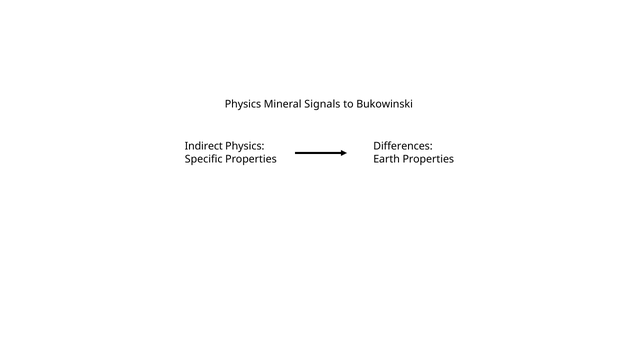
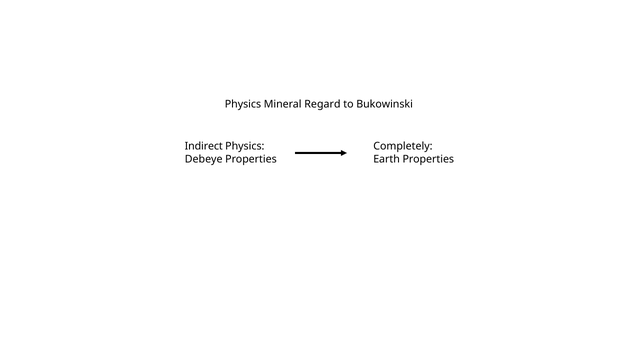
Signals: Signals -> Regard (322, 104)
Differences: Differences -> Completely (403, 146)
Specific: Specific -> Debeye (204, 159)
